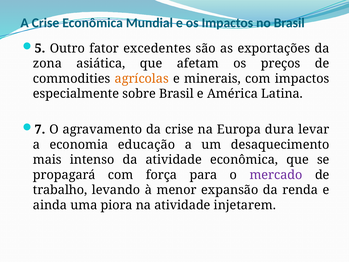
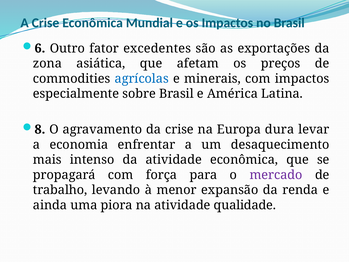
5: 5 -> 6 (40, 48)
agrícolas colour: orange -> blue (142, 79)
7: 7 -> 8 (40, 129)
educação: educação -> enfrentar (147, 144)
injetarem: injetarem -> qualidade (245, 205)
